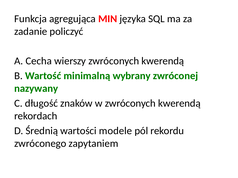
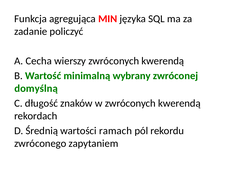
nazywany: nazywany -> domyślną (36, 89)
modele: modele -> ramach (115, 131)
